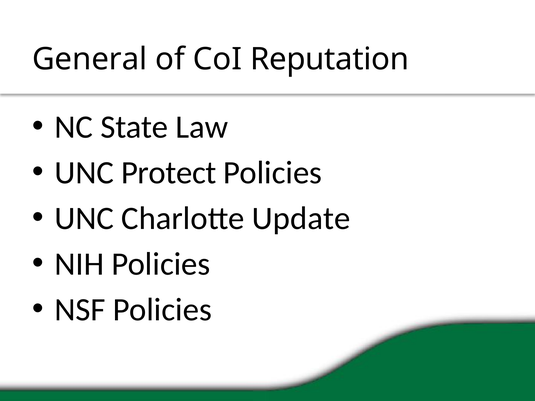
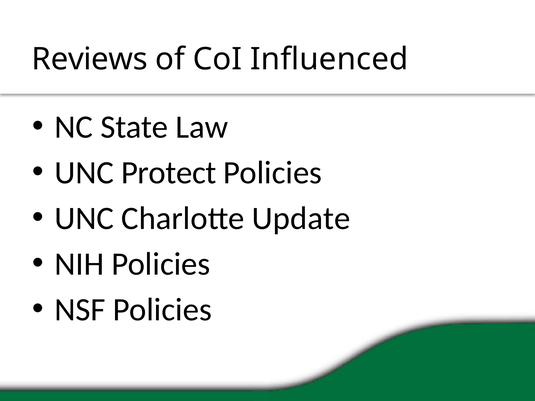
General: General -> Reviews (90, 59)
Reputation: Reputation -> Influenced (329, 59)
